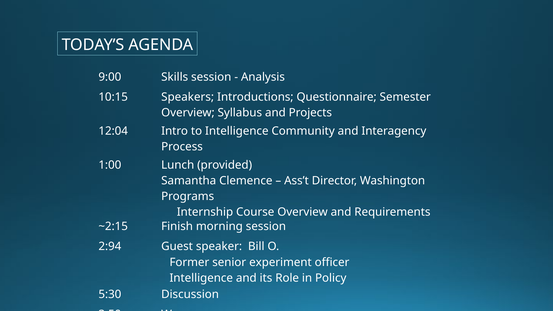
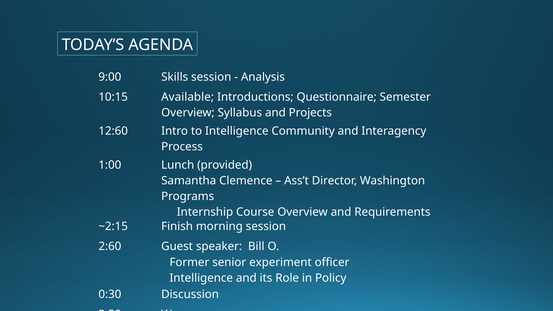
Speakers: Speakers -> Available (188, 97)
12:04: 12:04 -> 12:60 (113, 131)
2:94: 2:94 -> 2:60 (110, 247)
5:30: 5:30 -> 0:30 (110, 294)
